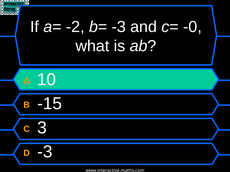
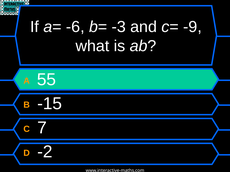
-2: -2 -> -6 (75, 27)
-0: -0 -> -9 (192, 27)
10: 10 -> 55 (46, 80)
3: 3 -> 7 (42, 128)
D -3: -3 -> -2 (45, 152)
